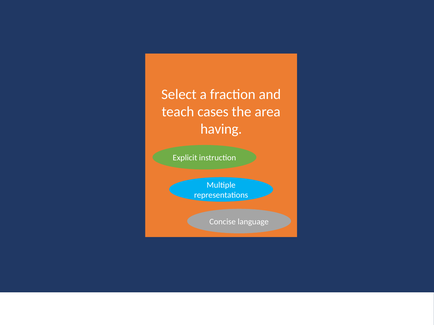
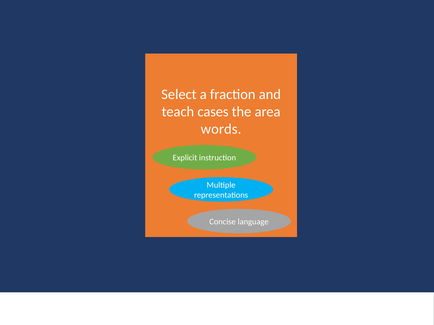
having: having -> words (221, 129)
